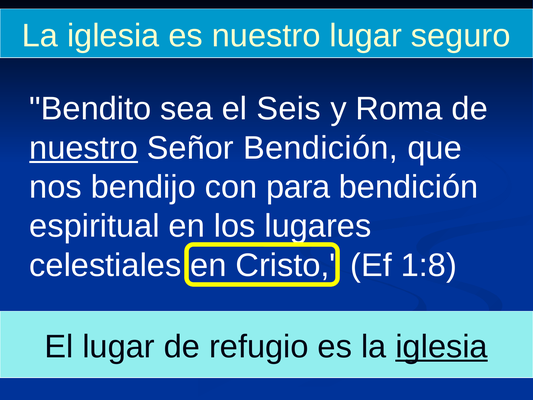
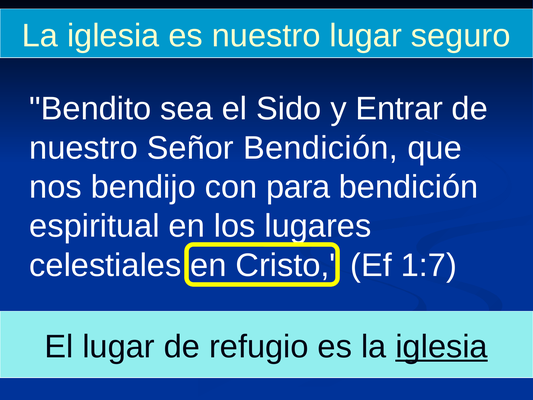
Seis: Seis -> Sido (289, 109)
Roma: Roma -> Entrar (399, 109)
nuestro underline: present -> none (84, 148)
1:8: 1:8 -> 1:7 (429, 265)
